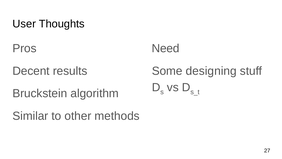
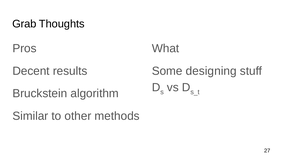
User: User -> Grab (24, 24)
Need: Need -> What (166, 48)
